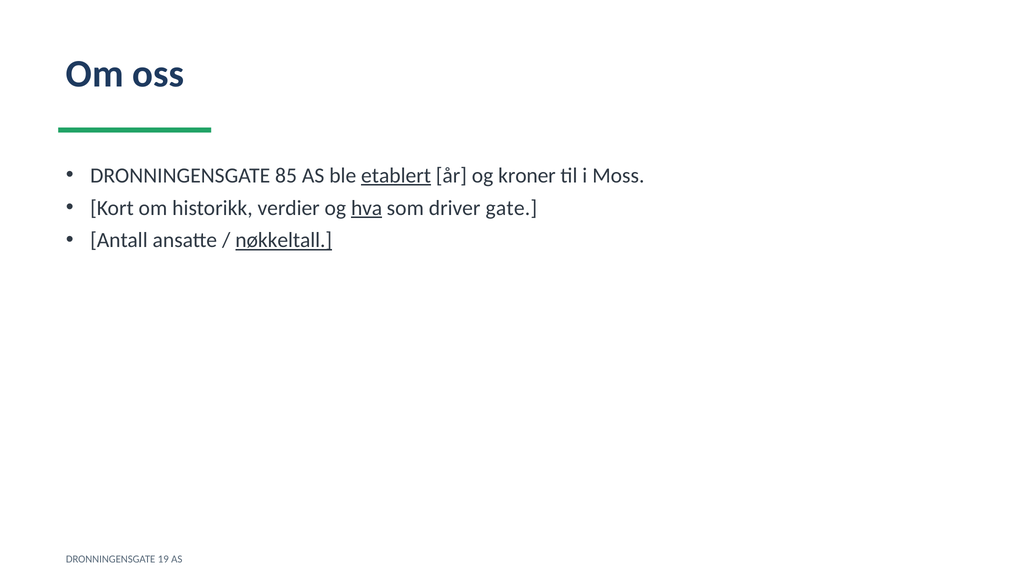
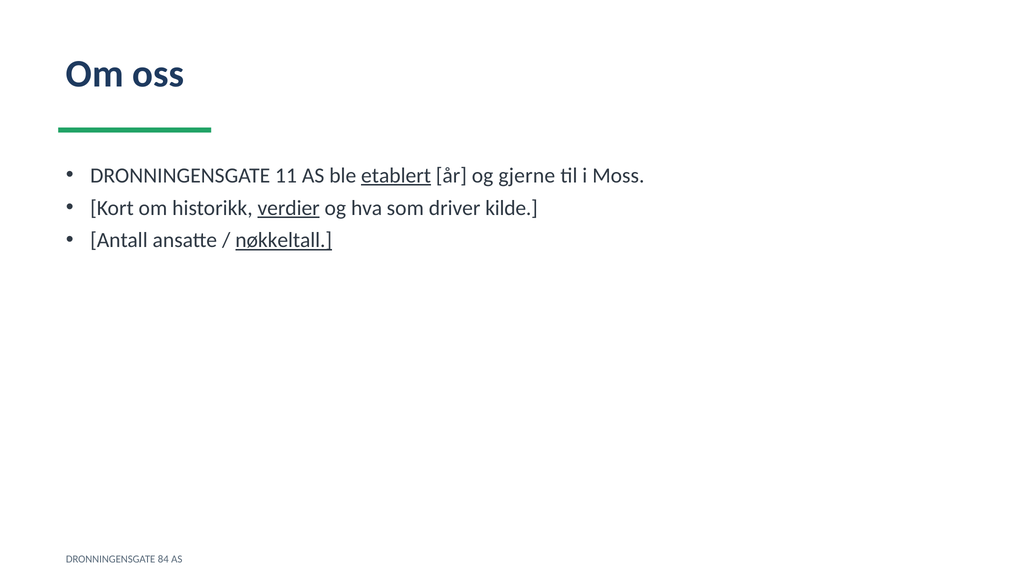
85: 85 -> 11 (286, 175)
kroner: kroner -> gjerne (527, 175)
verdier underline: none -> present (289, 208)
hva underline: present -> none (367, 208)
gate: gate -> kilde (512, 208)
19: 19 -> 84 (163, 559)
